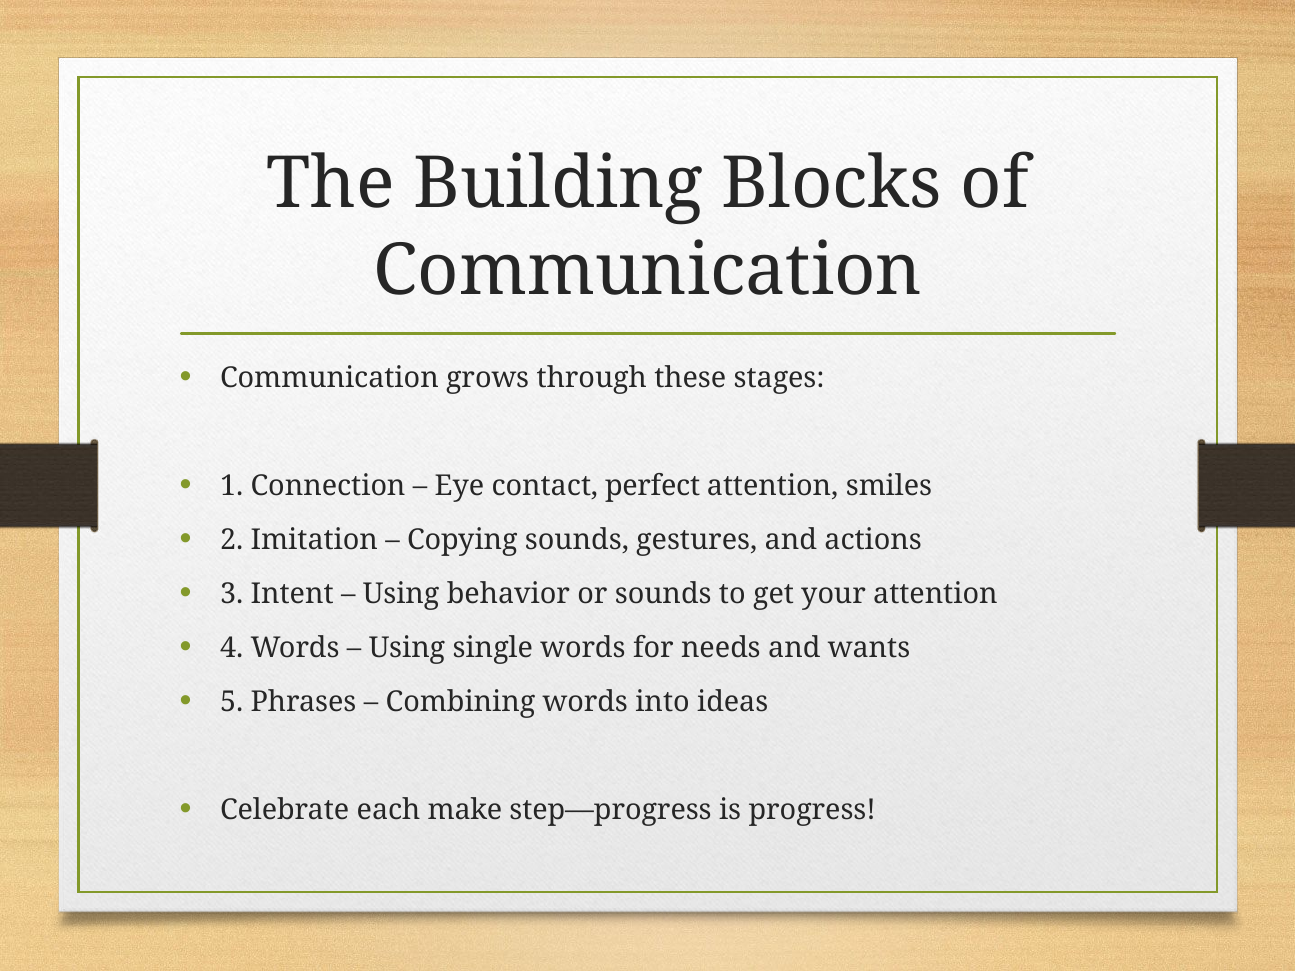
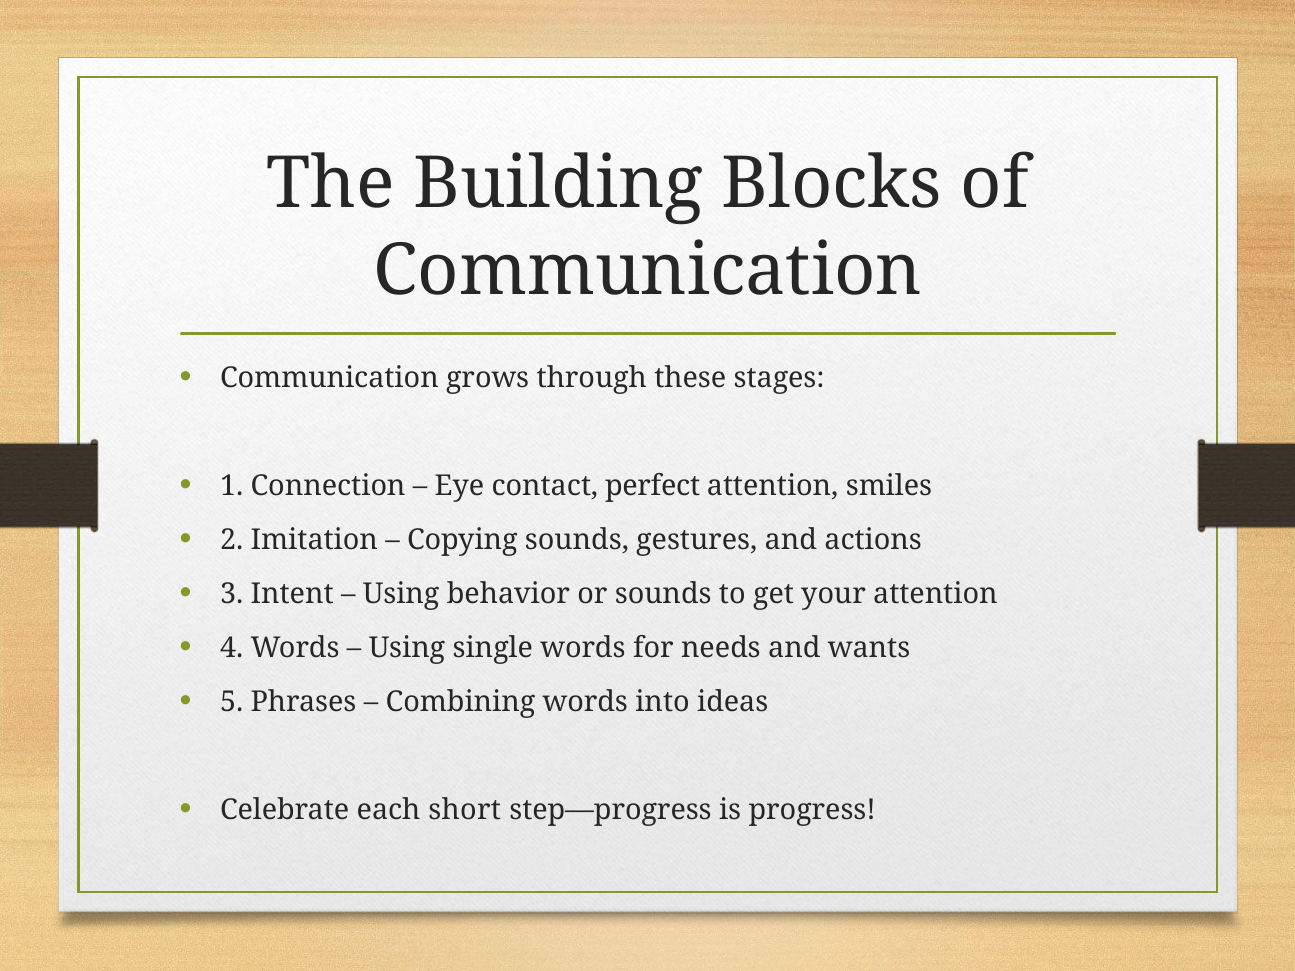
make: make -> short (465, 810)
